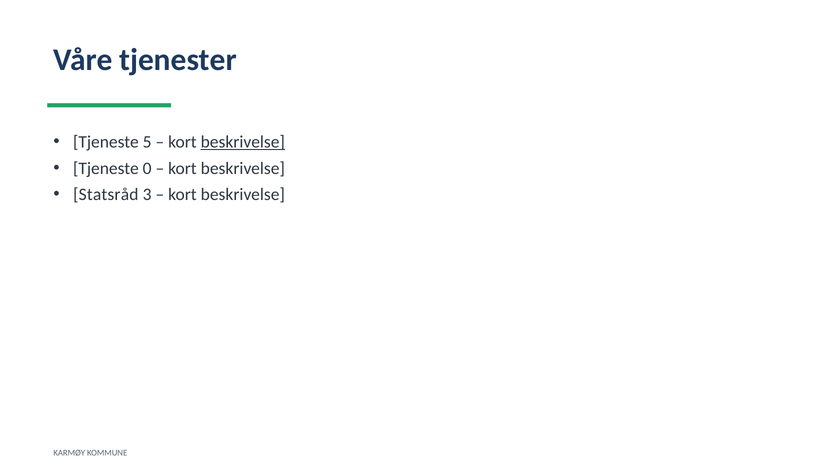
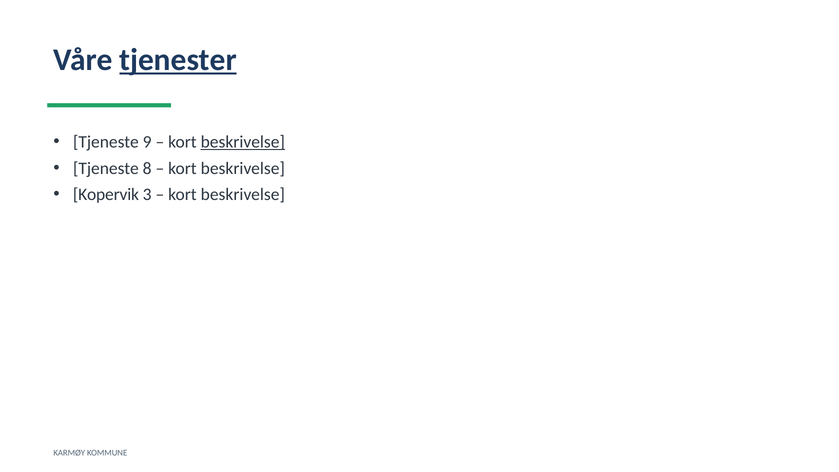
tjenester underline: none -> present (178, 60)
5: 5 -> 9 (147, 142)
0: 0 -> 8 (147, 168)
Statsråd: Statsråd -> Kopervik (106, 195)
